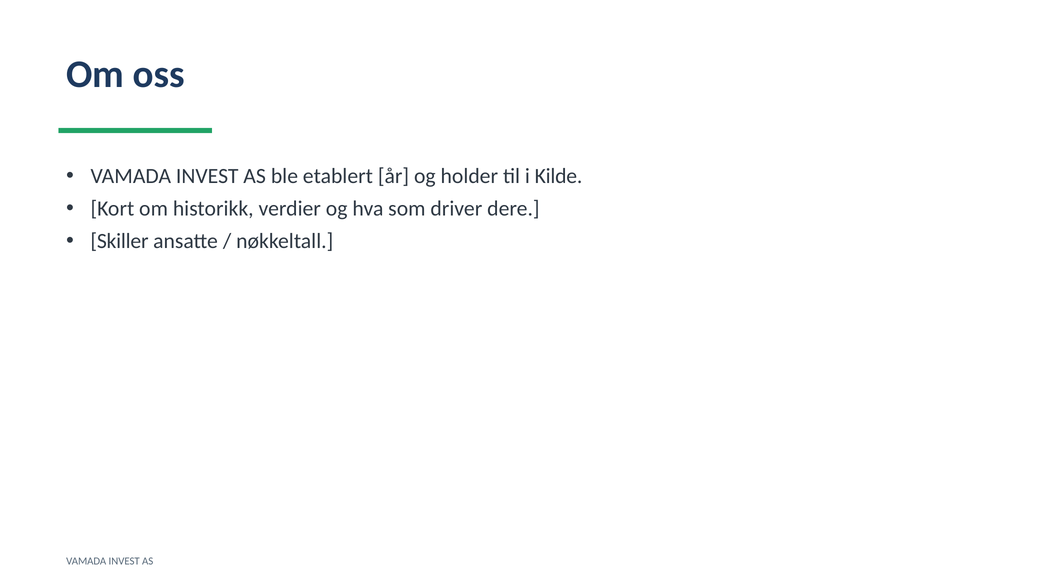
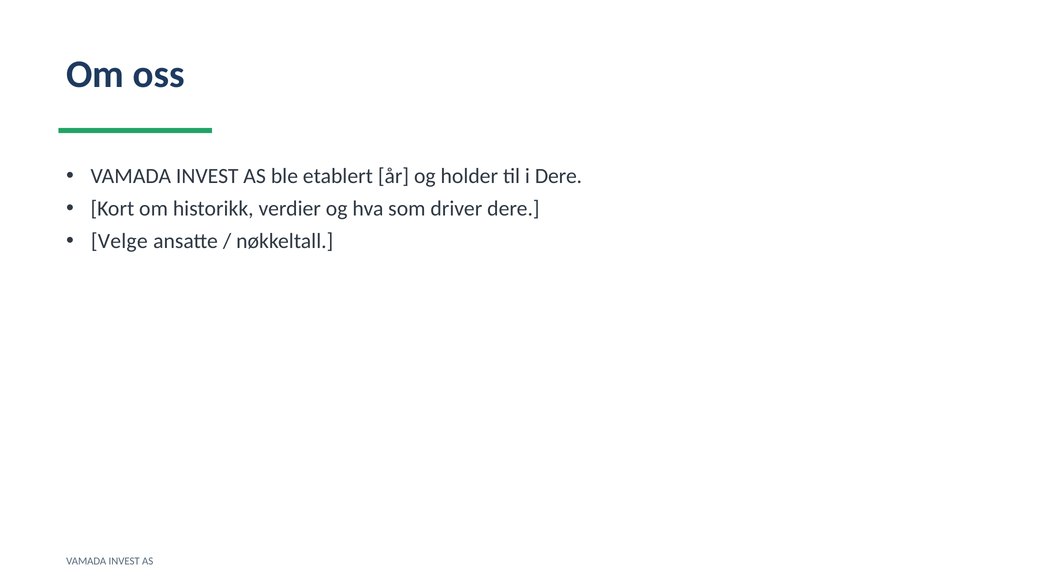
i Kilde: Kilde -> Dere (558, 176)
Skiller: Skiller -> Velge (119, 241)
